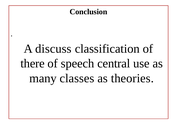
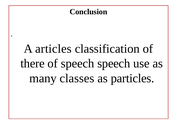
discuss: discuss -> articles (53, 49)
speech central: central -> speech (114, 63)
theories: theories -> particles (132, 78)
